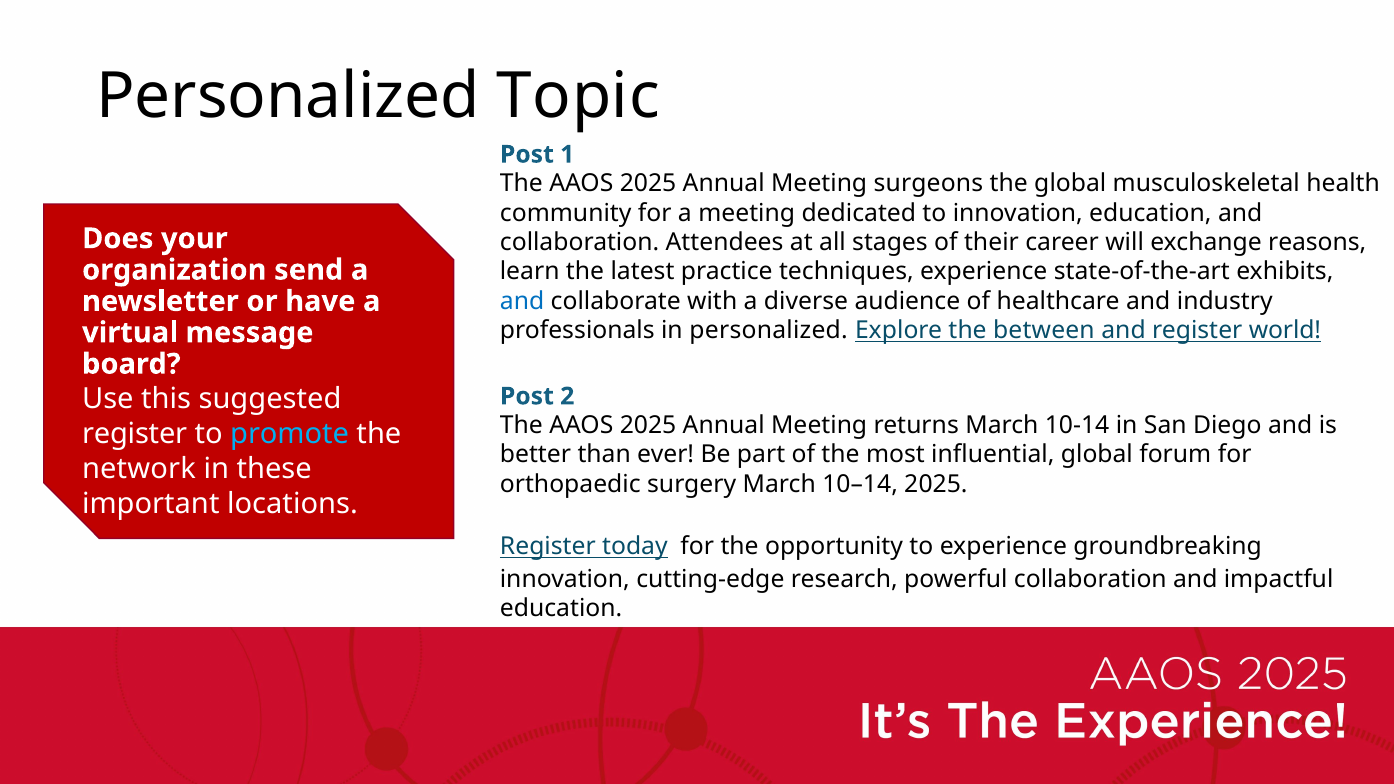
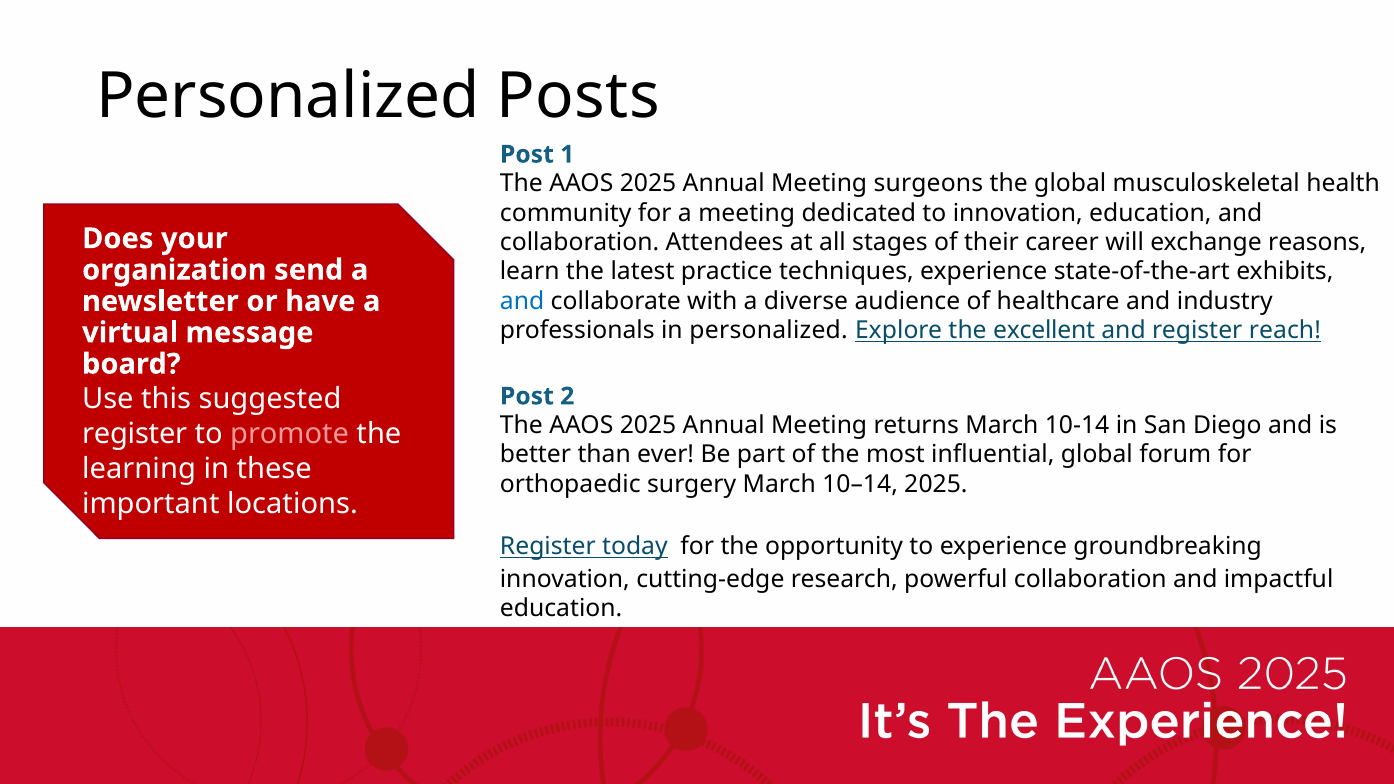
Topic: Topic -> Posts (578, 96)
between: between -> excellent (1044, 330)
world: world -> reach (1285, 330)
promote colour: light blue -> pink (290, 434)
network: network -> learning (139, 469)
